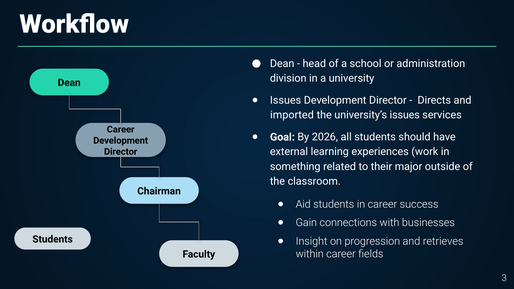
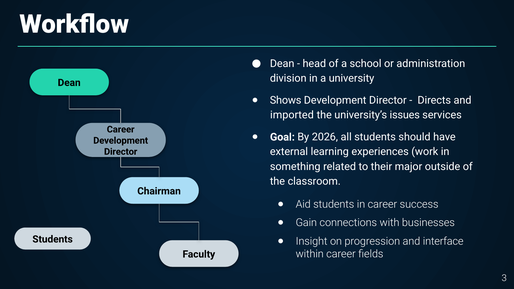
Issues: Issues -> Shows (286, 100)
retrieves: retrieves -> interface (443, 241)
